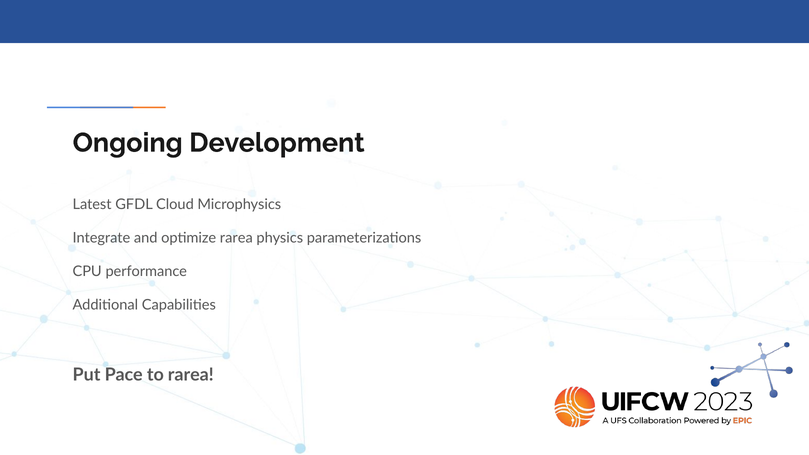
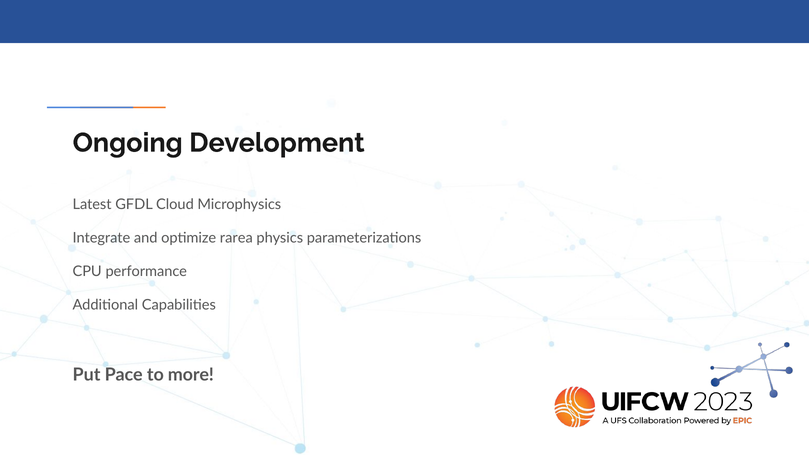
to rarea: rarea -> more (191, 375)
